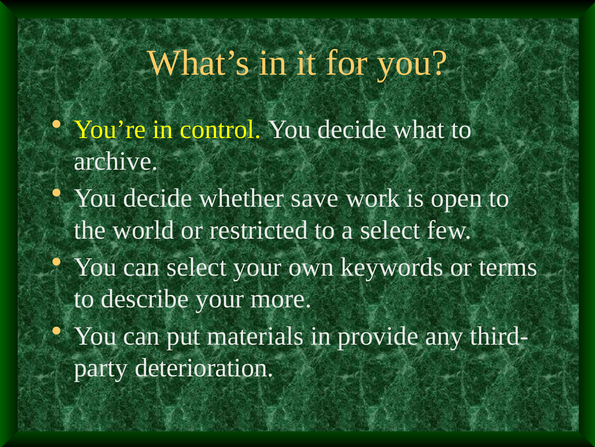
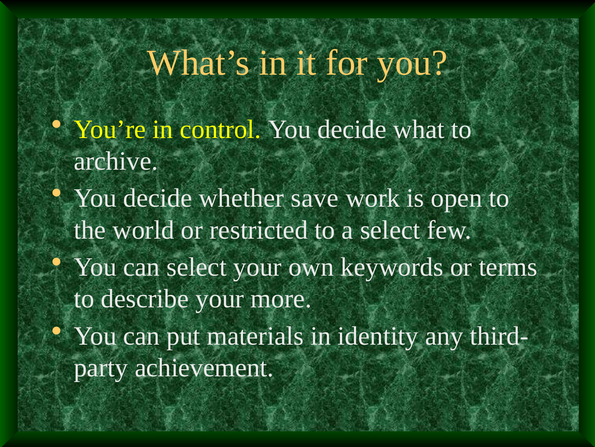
provide: provide -> identity (378, 335)
deterioration: deterioration -> achievement (204, 367)
